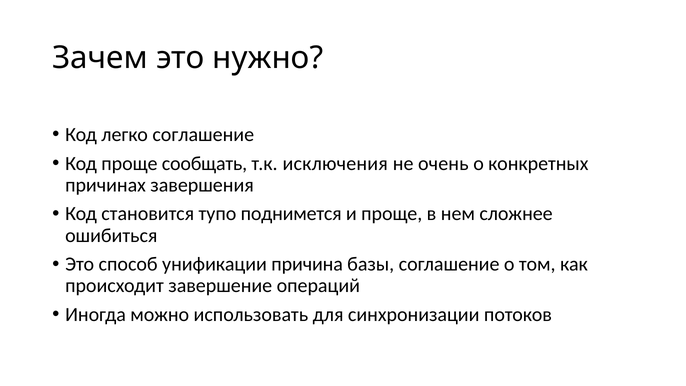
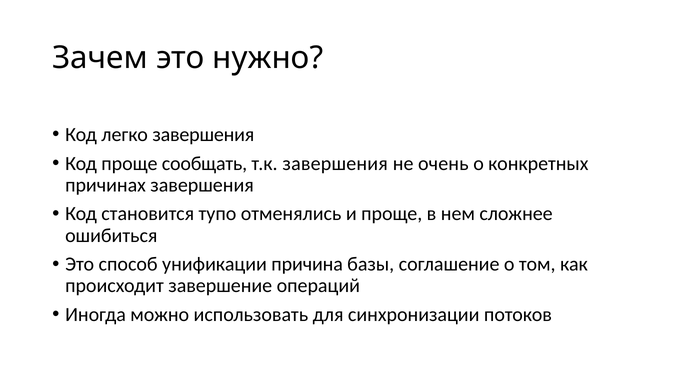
легко соглашение: соглашение -> завершения (203, 135)
т.к исключения: исключения -> завершения (335, 163)
поднимется: поднимется -> отменялись (291, 214)
